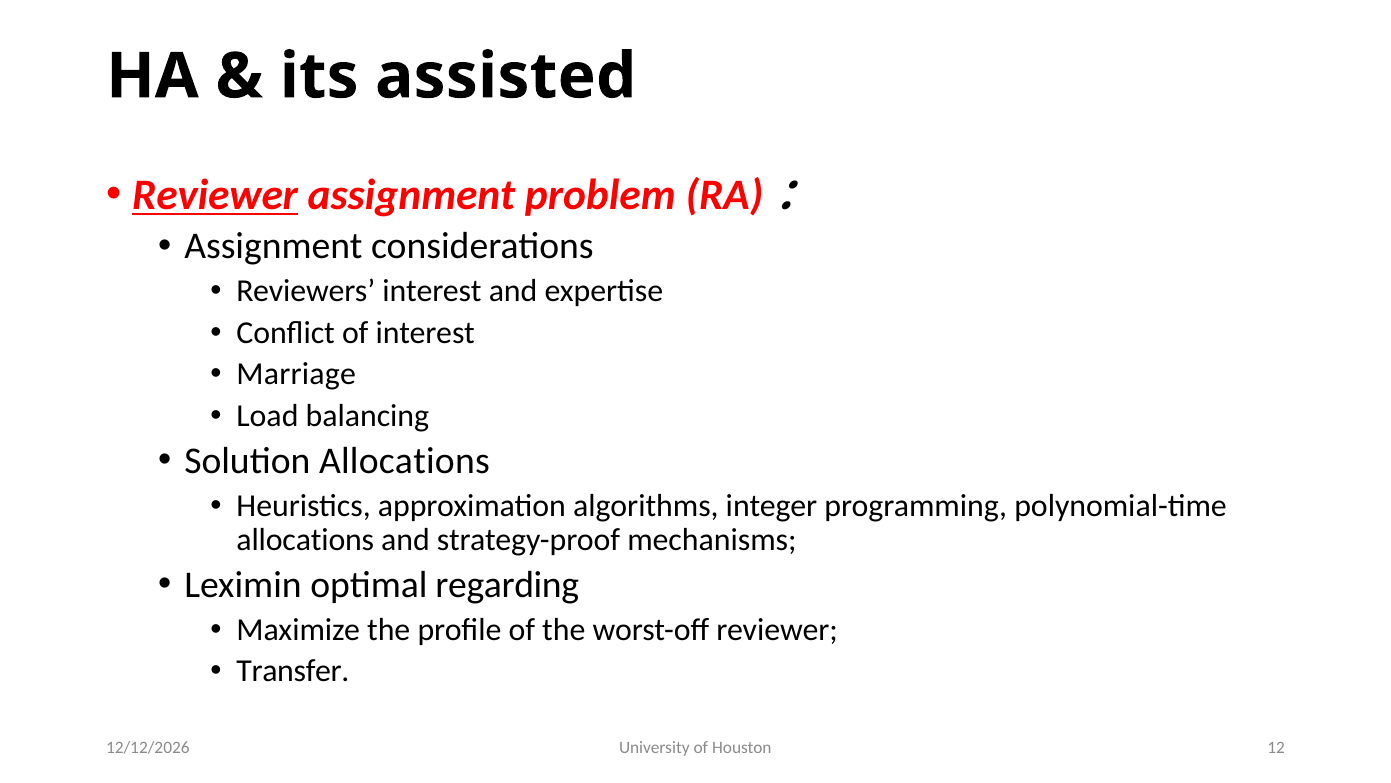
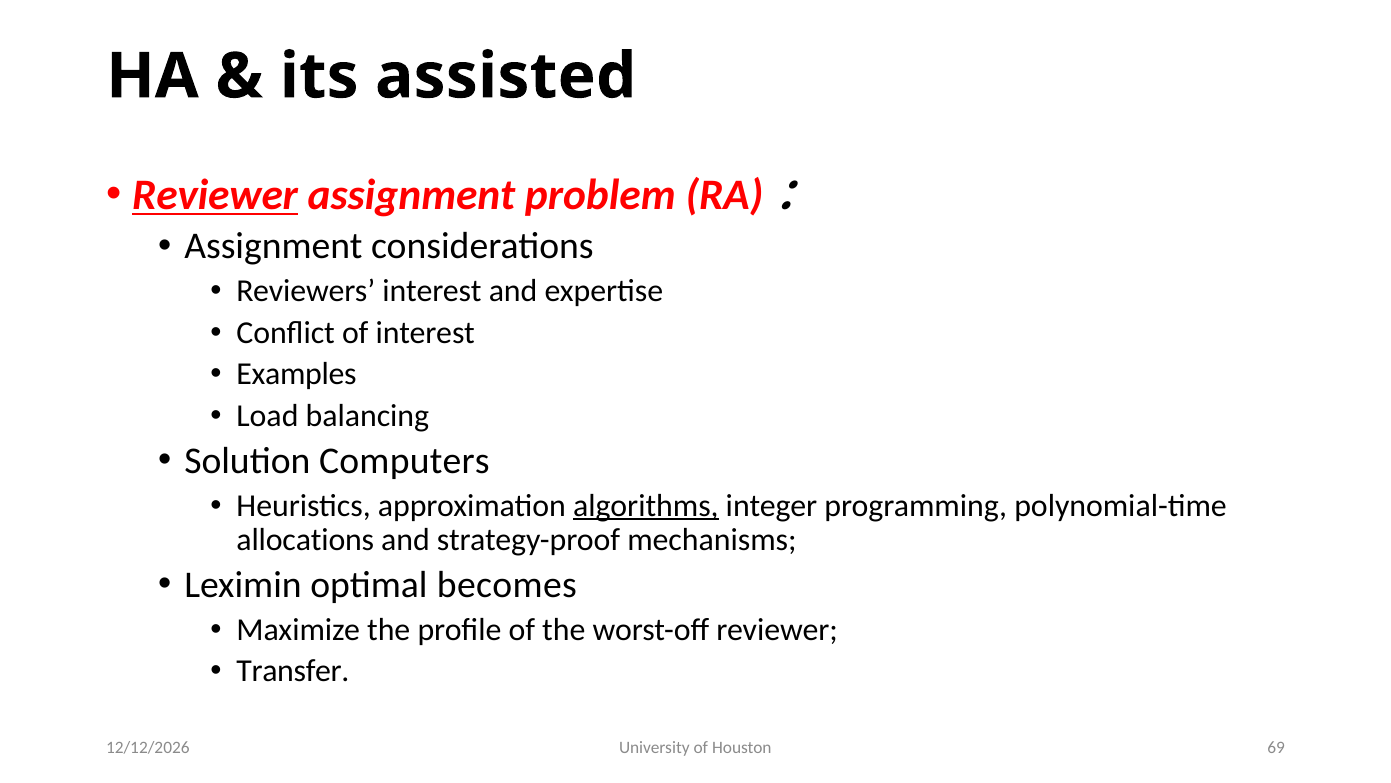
Marriage: Marriage -> Examples (296, 374)
Solution Allocations: Allocations -> Computers (404, 461)
algorithms underline: none -> present (646, 505)
regarding: regarding -> becomes (507, 585)
12: 12 -> 69 (1276, 747)
